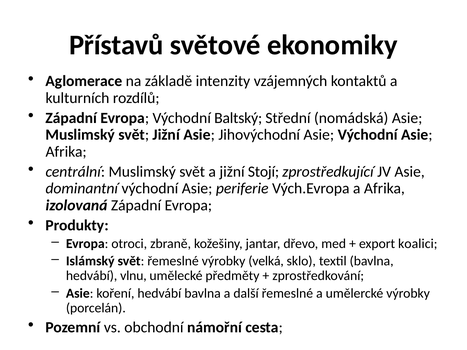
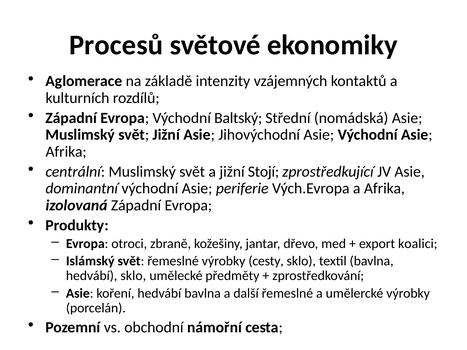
Přístavů: Přístavů -> Procesů (116, 45)
velká: velká -> cesty (266, 261)
hedvábí vlnu: vlnu -> sklo (133, 276)
